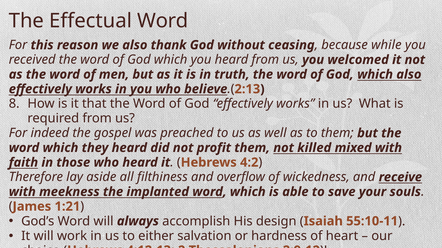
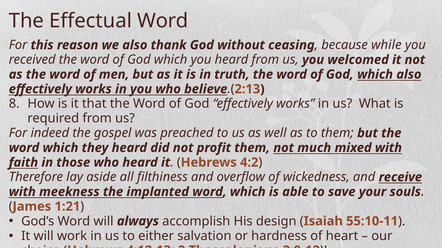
killed: killed -> much (314, 148)
